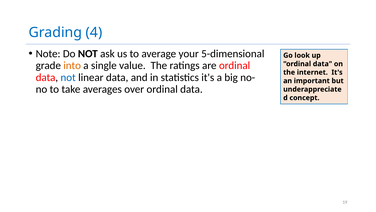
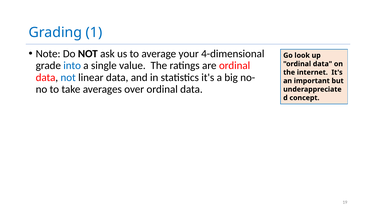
4: 4 -> 1 (94, 32)
5-dimensional: 5-dimensional -> 4-dimensional (233, 54)
into colour: orange -> blue (72, 65)
